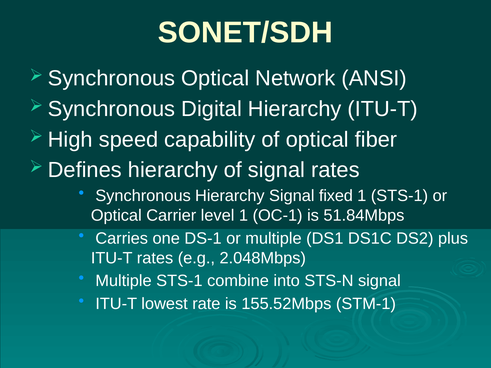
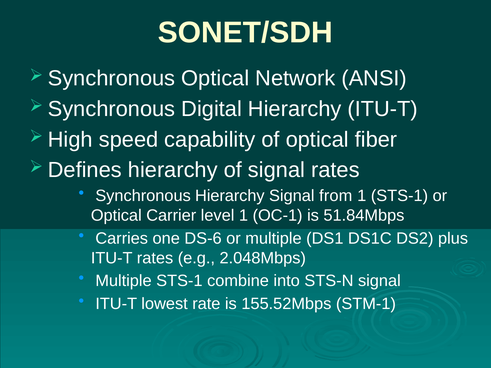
fixed: fixed -> from (336, 196)
DS-1: DS-1 -> DS-6 (203, 238)
